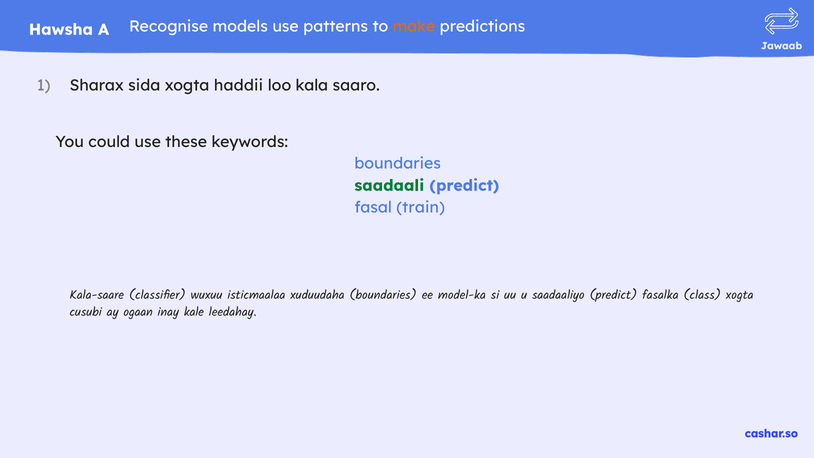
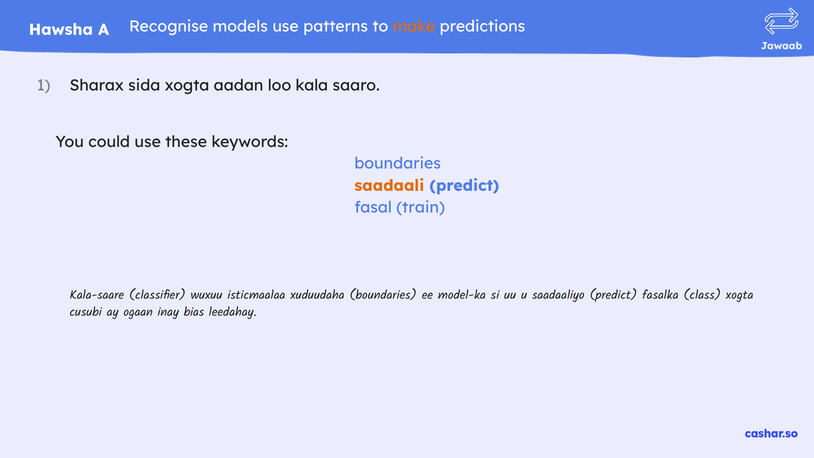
haddii: haddii -> aadan (239, 86)
saadaali colour: green -> orange (389, 186)
kale: kale -> bias (194, 312)
